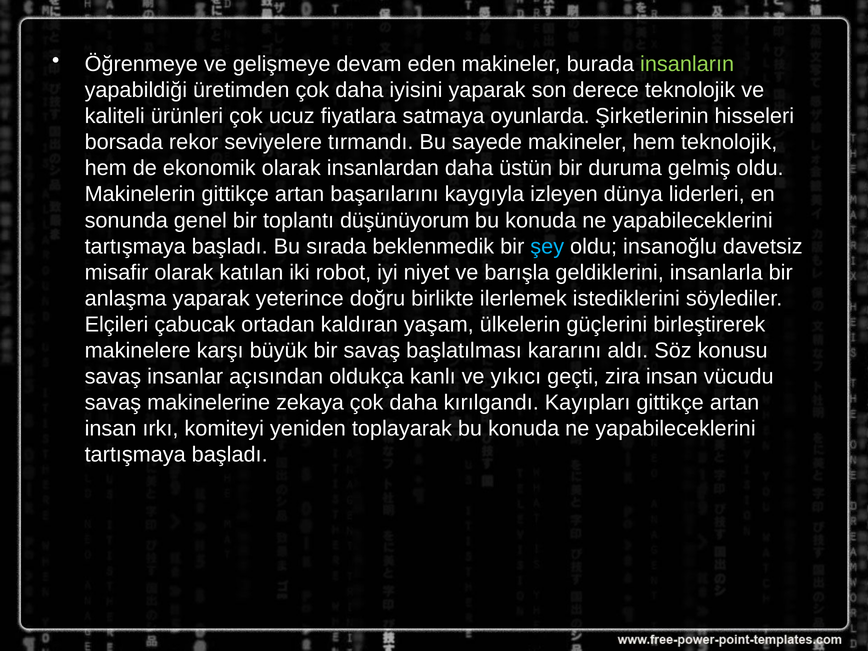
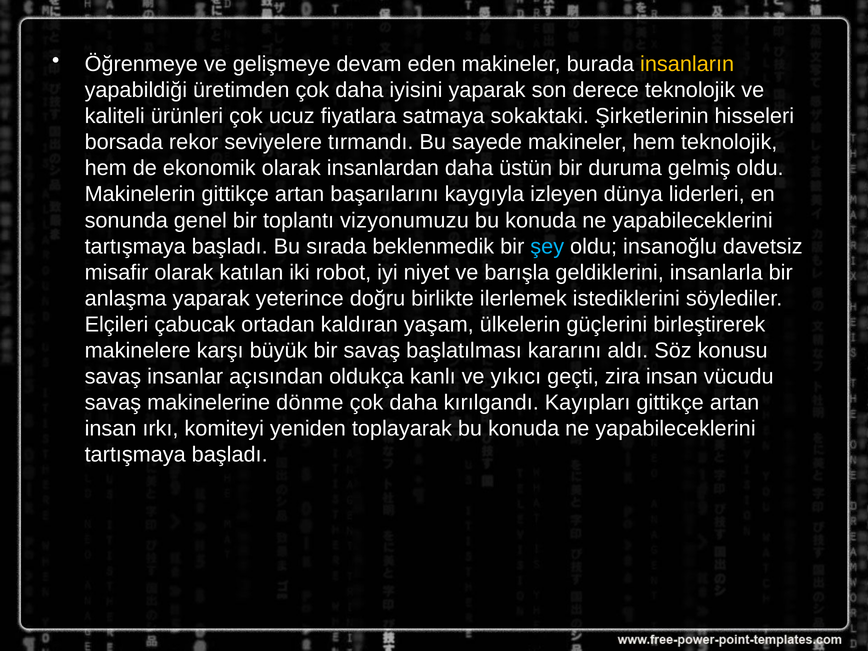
insanların colour: light green -> yellow (687, 64)
oyunlarda: oyunlarda -> sokaktaki (540, 116)
düşünüyorum: düşünüyorum -> vizyonumuzu (404, 220)
zekaya: zekaya -> dönme (310, 403)
